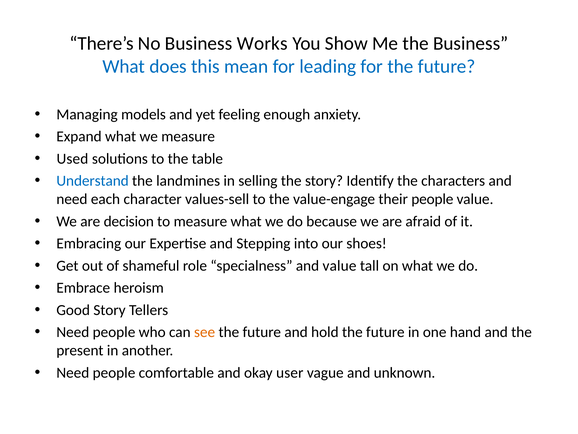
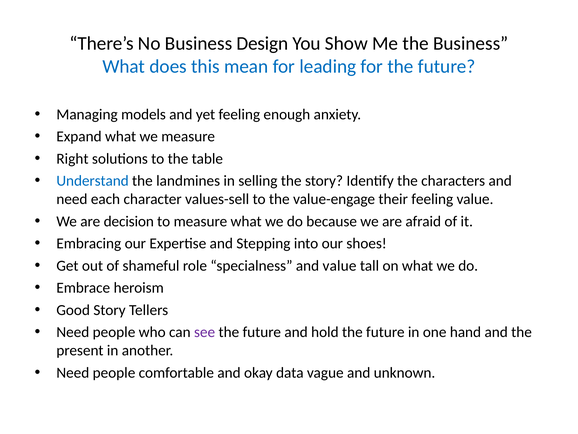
Works: Works -> Design (262, 43)
Used: Used -> Right (72, 159)
their people: people -> feeling (432, 199)
see colour: orange -> purple (205, 332)
user: user -> data (290, 372)
